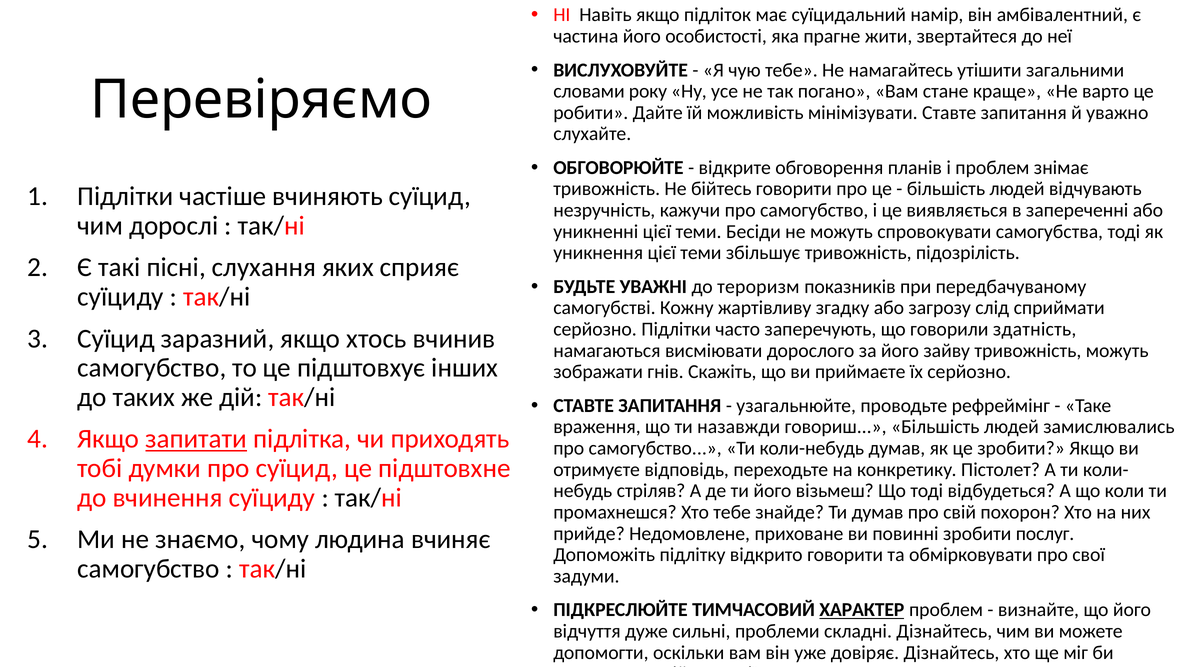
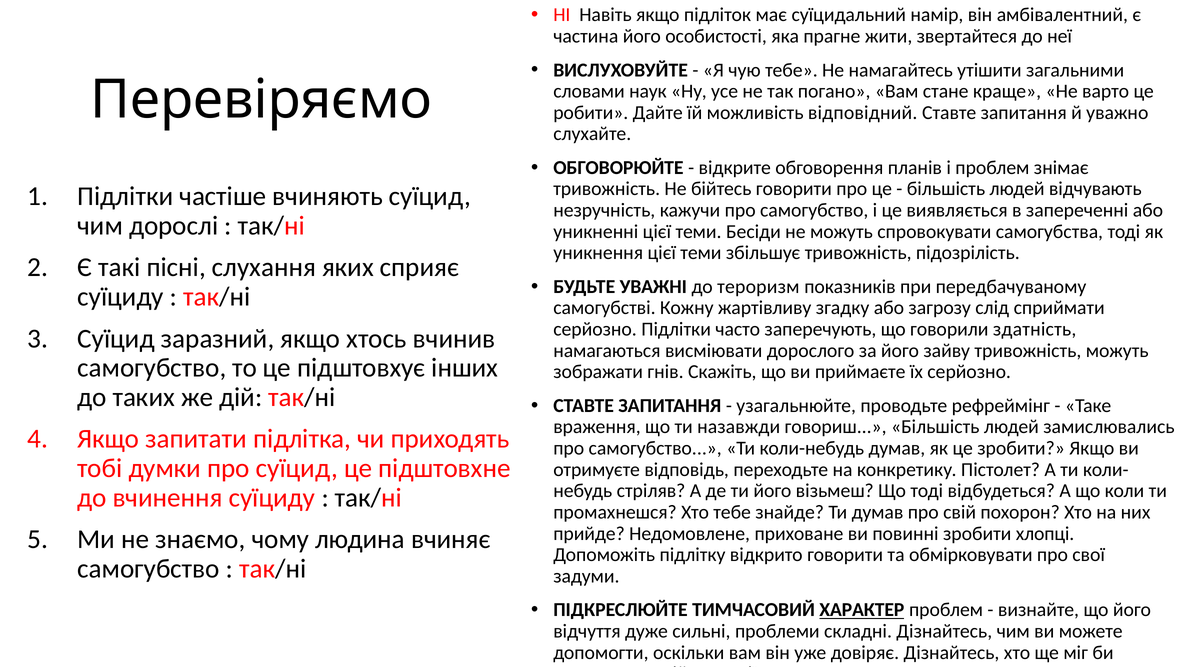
року: року -> наук (648, 91)
мінімізувати: мінімізувати -> відповідний (863, 113)
запитати underline: present -> none (196, 439)
послуг: послуг -> хлопці (1045, 533)
